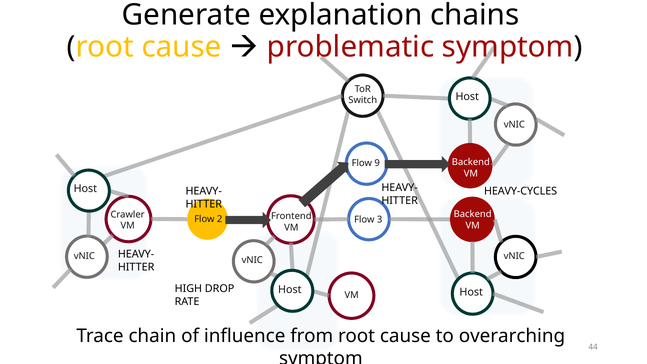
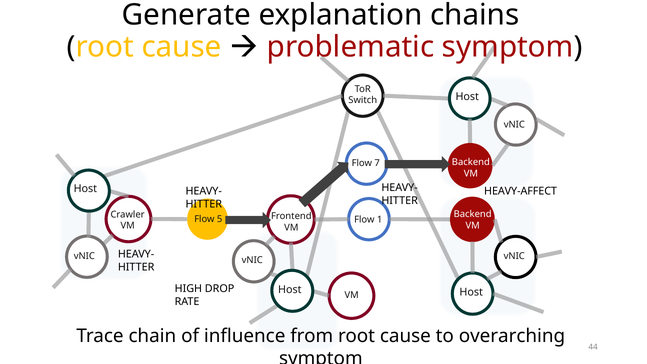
9: 9 -> 7 (377, 163)
HEAVY-CYCLES: HEAVY-CYCLES -> HEAVY-AFFECT (521, 191)
2: 2 -> 5 (220, 219)
3: 3 -> 1 (380, 220)
